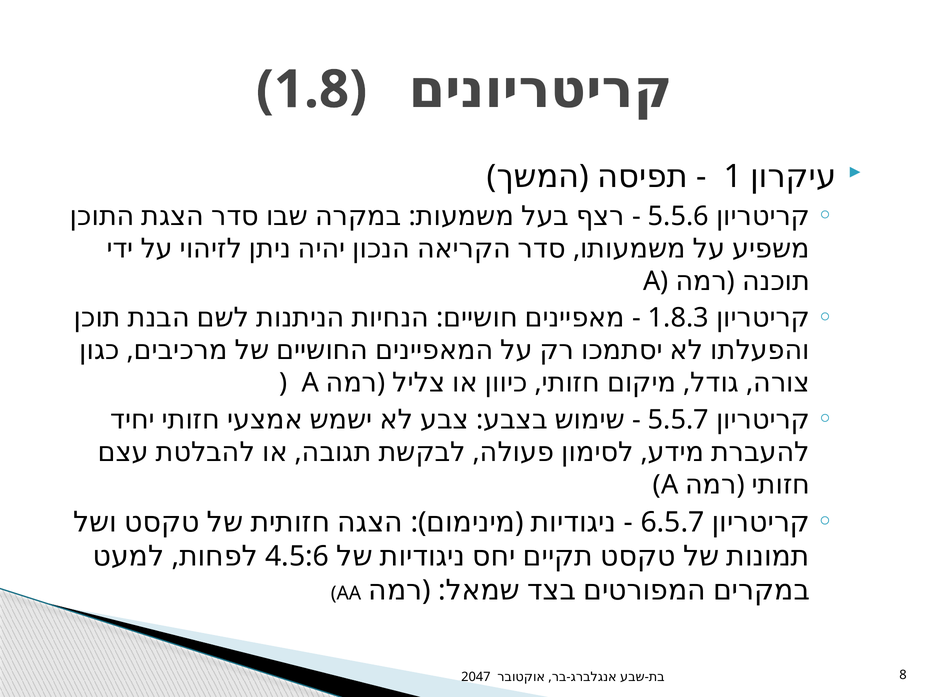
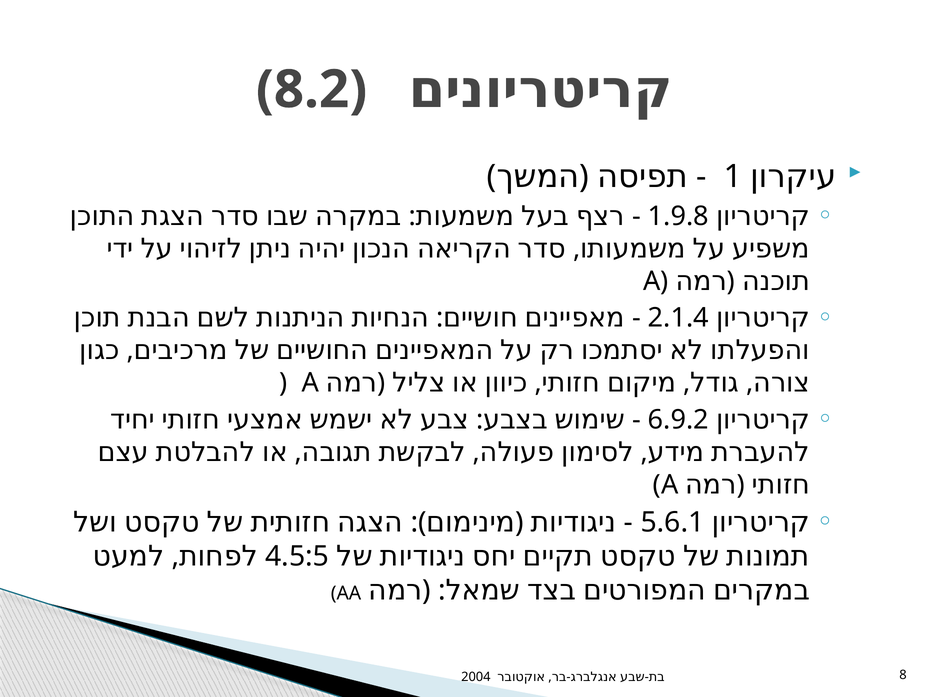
1.8: 1.8 -> 8.2 (312, 90)
5.5.6: 5.5.6 -> 1.9.8 (678, 216)
1.8.3: 1.8.3 -> 2.1.4 (678, 318)
5.5.7: 5.5.7 -> 6.9.2 (678, 420)
6.5.7: 6.5.7 -> 5.6.1 (672, 522)
4.5:6: 4.5:6 -> 4.5:5 (297, 556)
2047: 2047 -> 2004 (476, 677)
